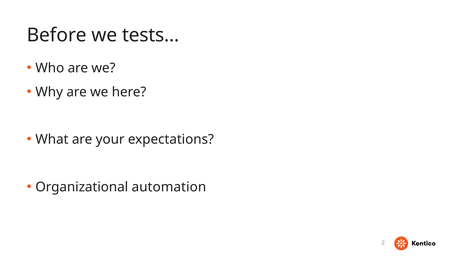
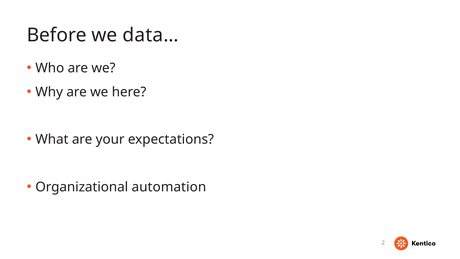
tests…: tests… -> data… (151, 35)
